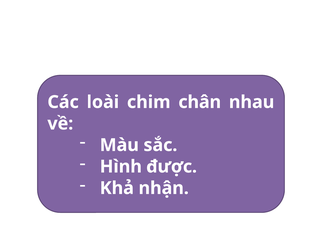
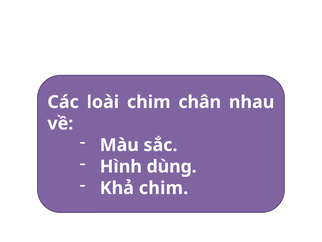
được: được -> dùng (172, 166)
Khả nhận: nhận -> chim (164, 188)
